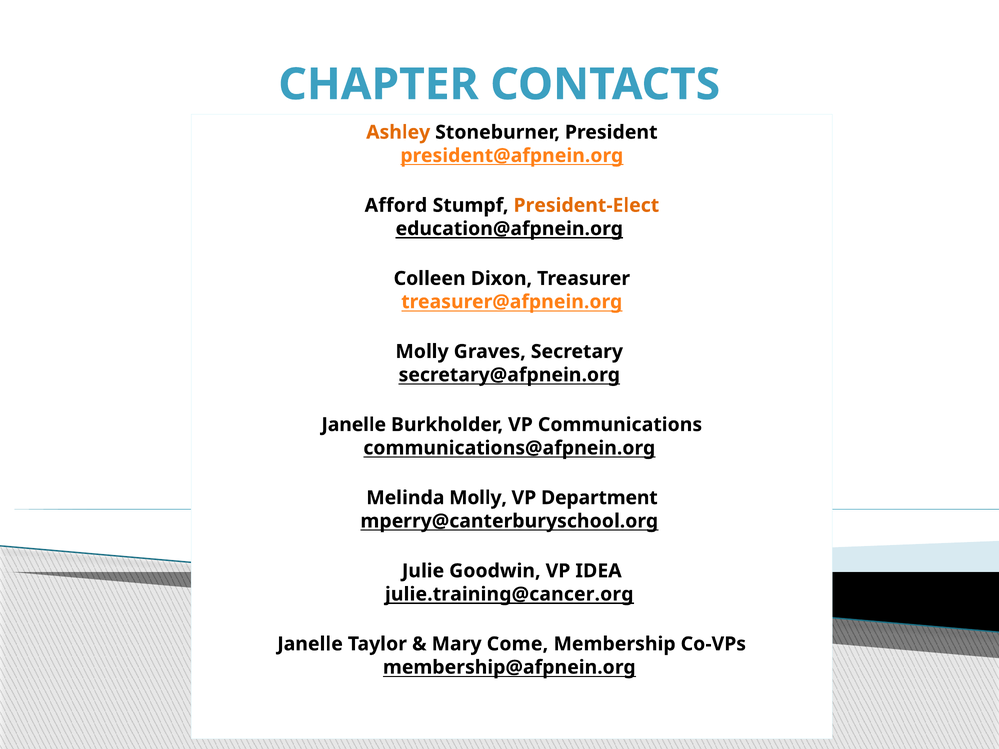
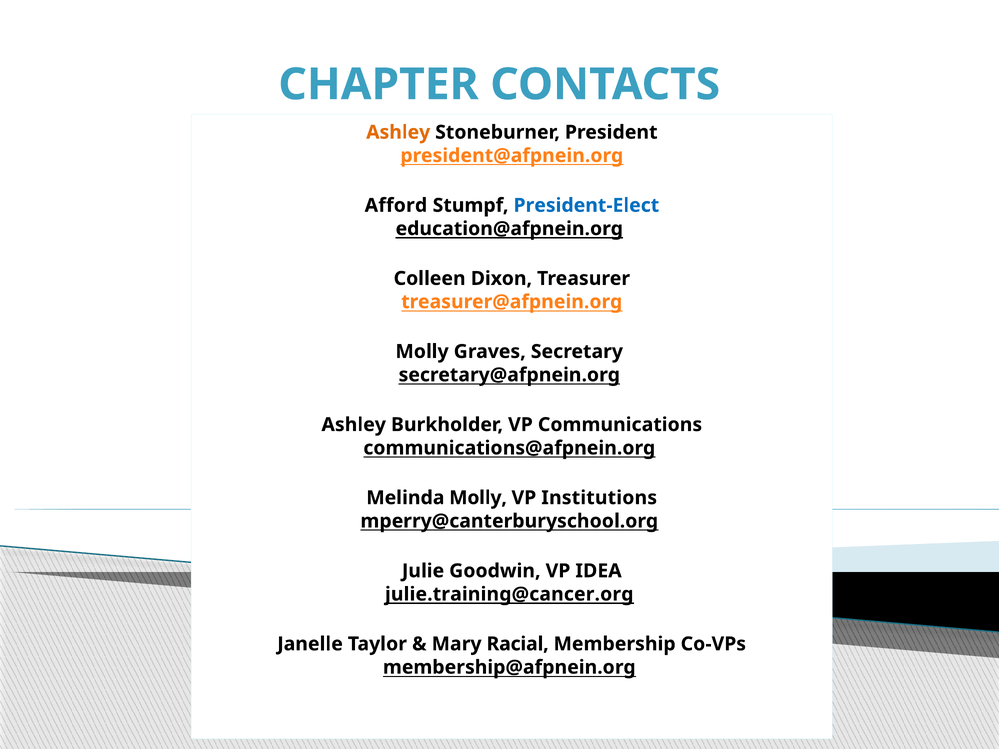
President-Elect colour: orange -> blue (586, 205)
Janelle: Janelle -> Ashley (354, 425)
Department: Department -> Institutions (599, 498)
Come: Come -> Racial (518, 644)
